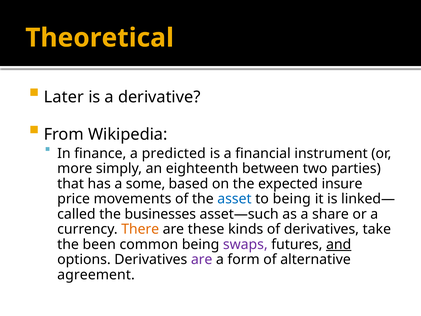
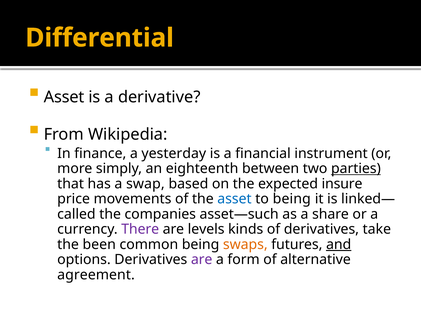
Theoretical: Theoretical -> Differential (100, 38)
Later: Later -> Asset (64, 97)
predicted: predicted -> yesterday (174, 153)
parties underline: none -> present (356, 168)
some: some -> swap (145, 184)
businesses: businesses -> companies (160, 214)
There colour: orange -> purple (140, 229)
these: these -> levels (206, 229)
swaps colour: purple -> orange (245, 244)
